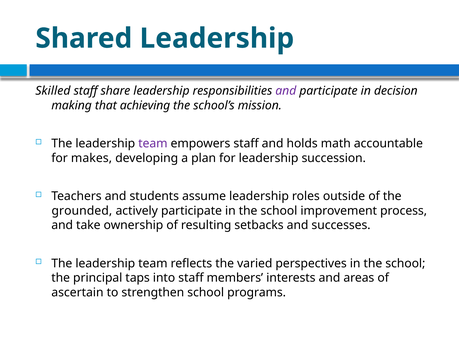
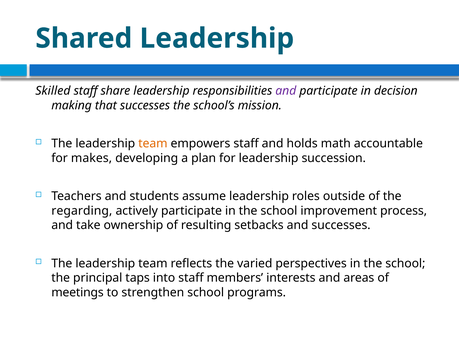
that achieving: achieving -> successes (145, 105)
team colour: purple -> orange (153, 143)
grounded: grounded -> regarding (82, 210)
ascertain: ascertain -> meetings (78, 292)
